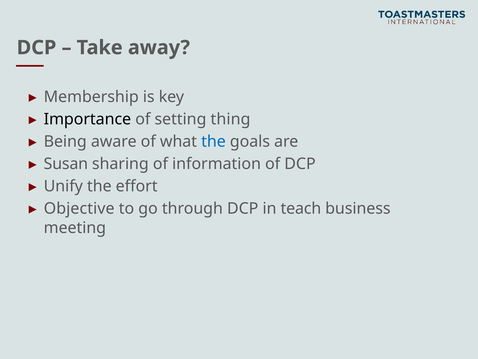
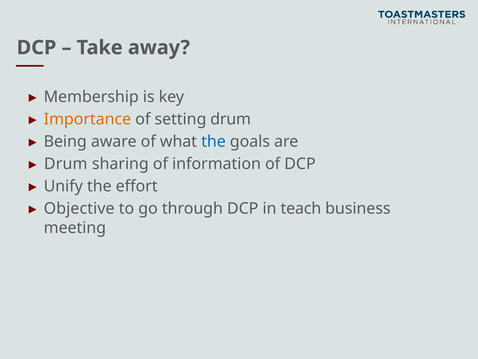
Importance colour: black -> orange (87, 119)
setting thing: thing -> drum (231, 119)
Susan: Susan -> Drum (66, 164)
